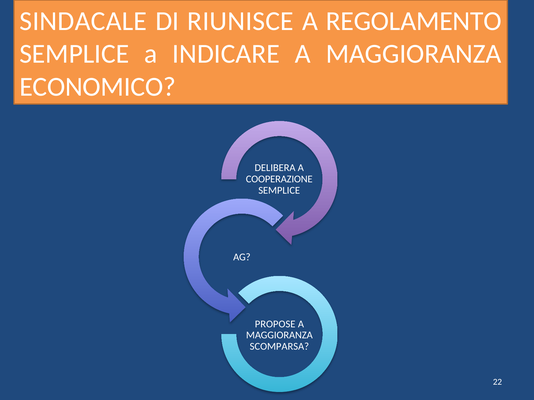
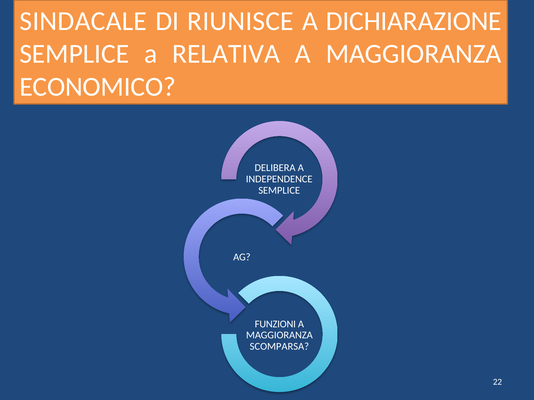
REGOLAMENTO: REGOLAMENTO -> DICHIARAZIONE (414, 21)
INDICARE: INDICARE -> RELATIVA (226, 54)
COOPERAZIONE: COOPERAZIONE -> INDEPENDENCE (279, 179)
PROPOSE: PROPOSE -> FUNZIONI (275, 324)
